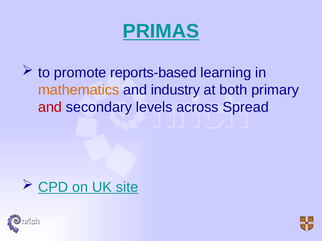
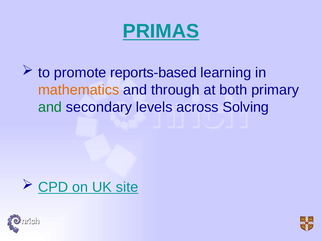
industry: industry -> through (175, 90)
and colour: red -> green (50, 107)
Spread: Spread -> Solving (246, 107)
